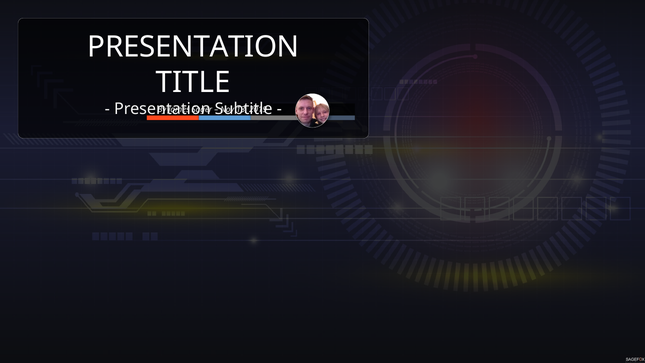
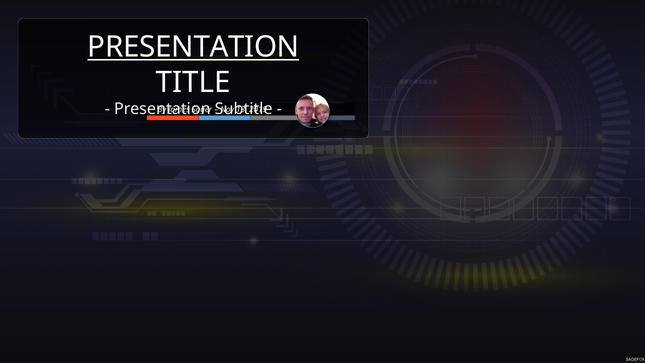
PRESENTATION underline: none -> present (193, 47)
